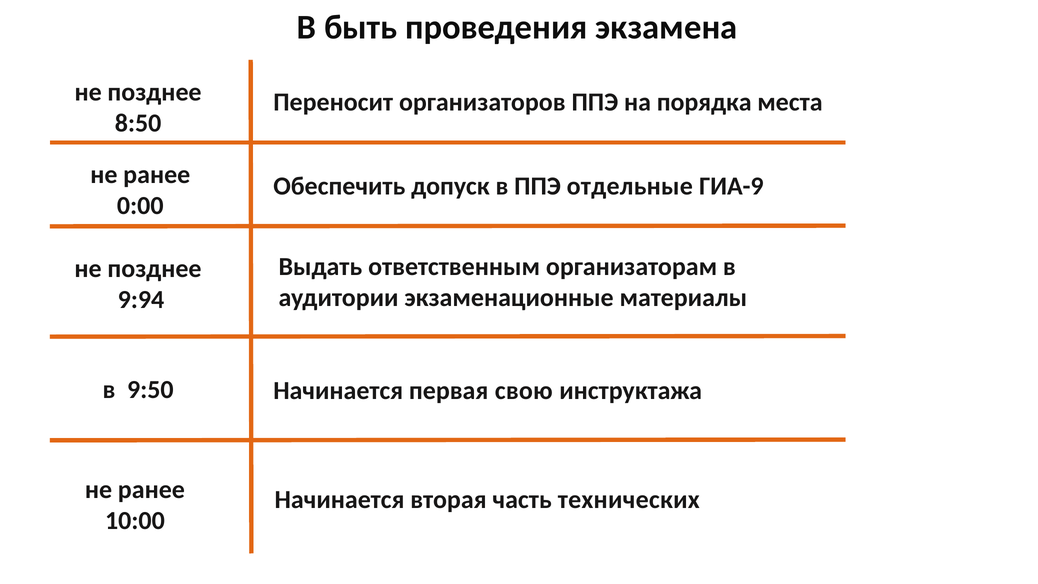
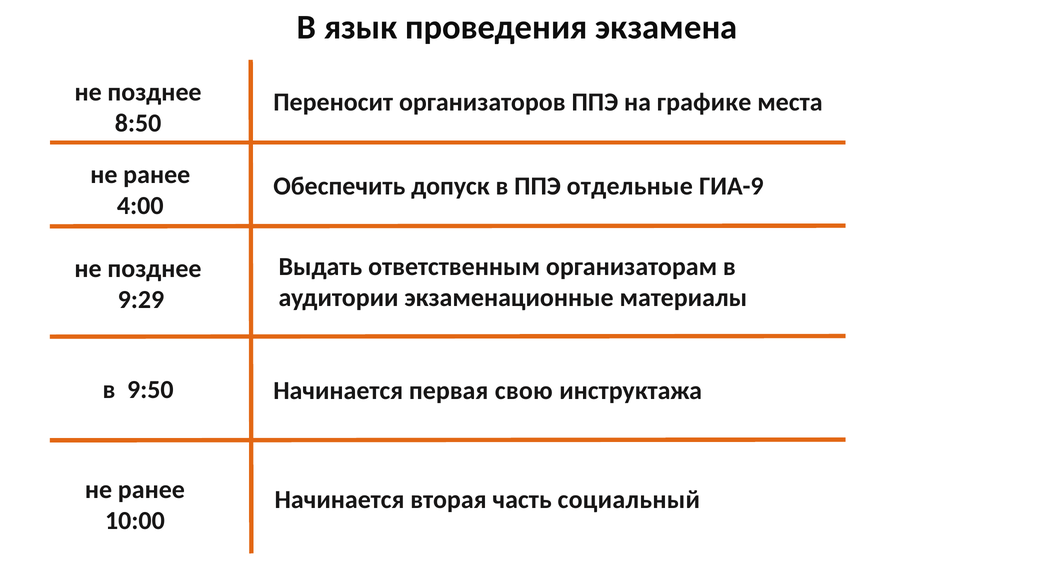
быть: быть -> язык (361, 27)
порядка: порядка -> графике (704, 102)
0:00: 0:00 -> 4:00 (140, 206)
9:94: 9:94 -> 9:29 (141, 300)
технических: технических -> социальный (629, 500)
